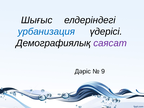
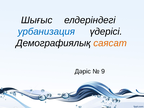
саясат colour: purple -> orange (110, 43)
